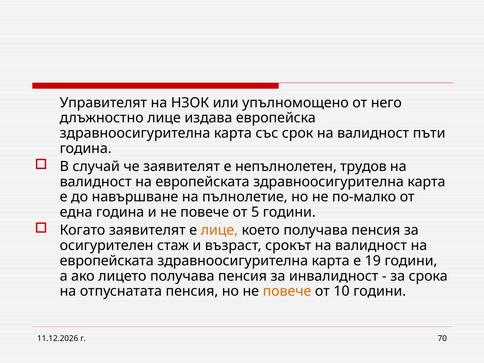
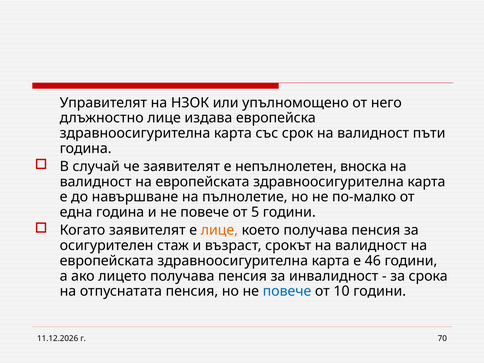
трудов: трудов -> вноска (363, 167)
19: 19 -> 46 (373, 261)
повече colour: orange -> blue (287, 291)
